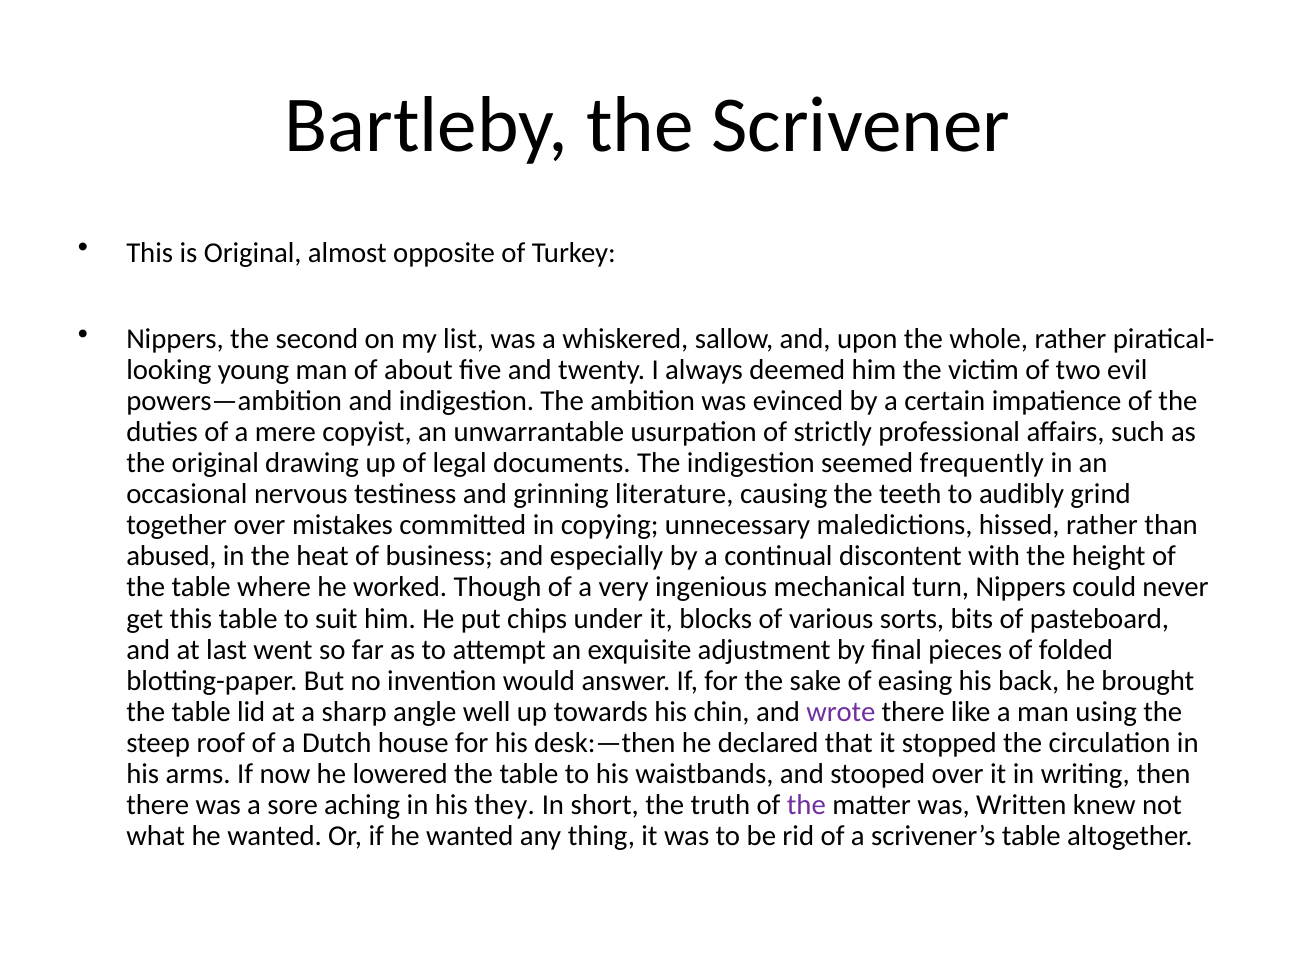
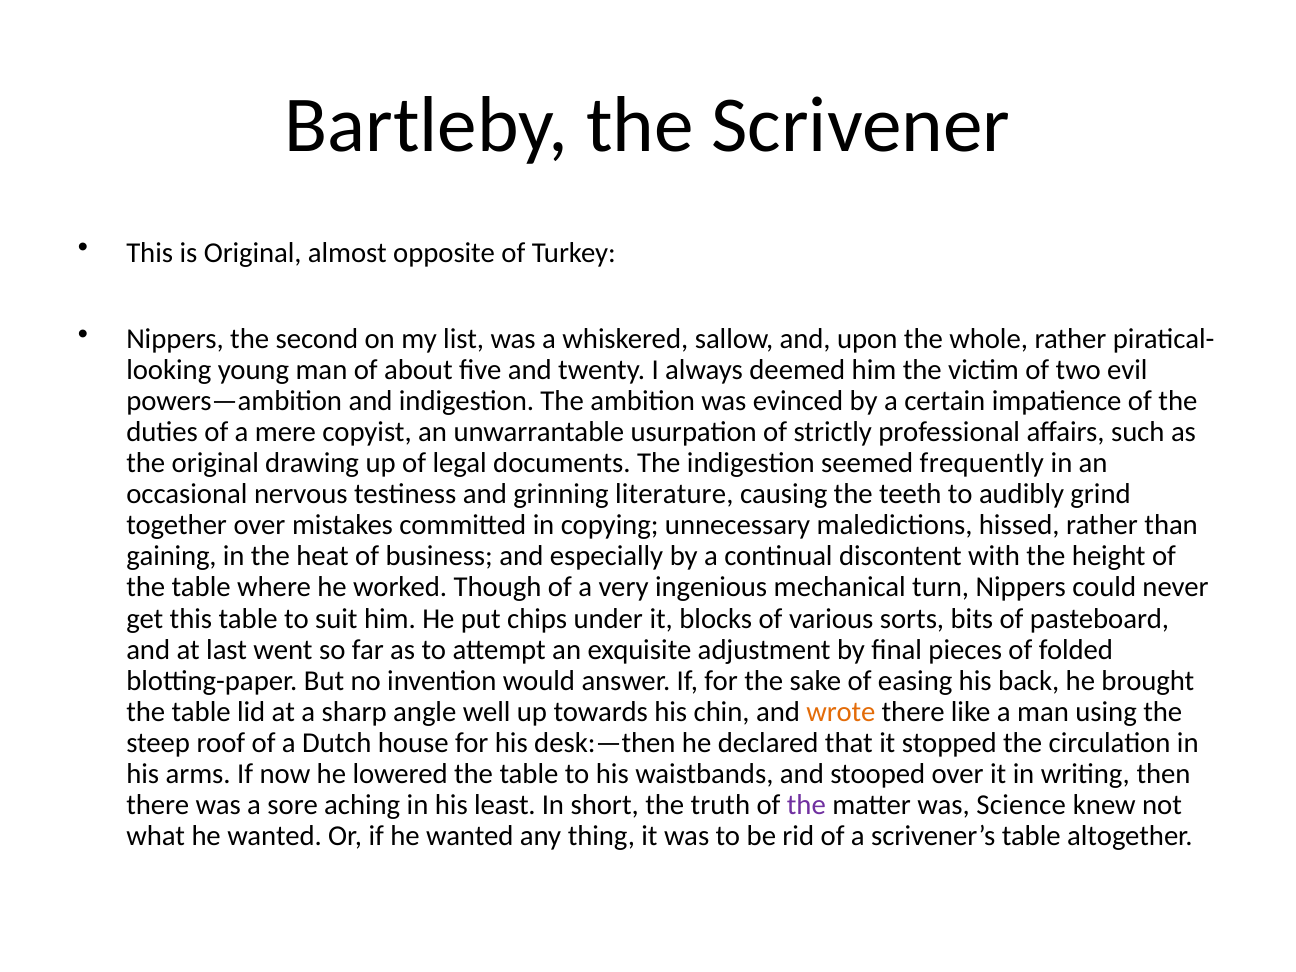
abused: abused -> gaining (171, 556)
wrote colour: purple -> orange (841, 712)
they: they -> least (505, 805)
Written: Written -> Science (1021, 805)
